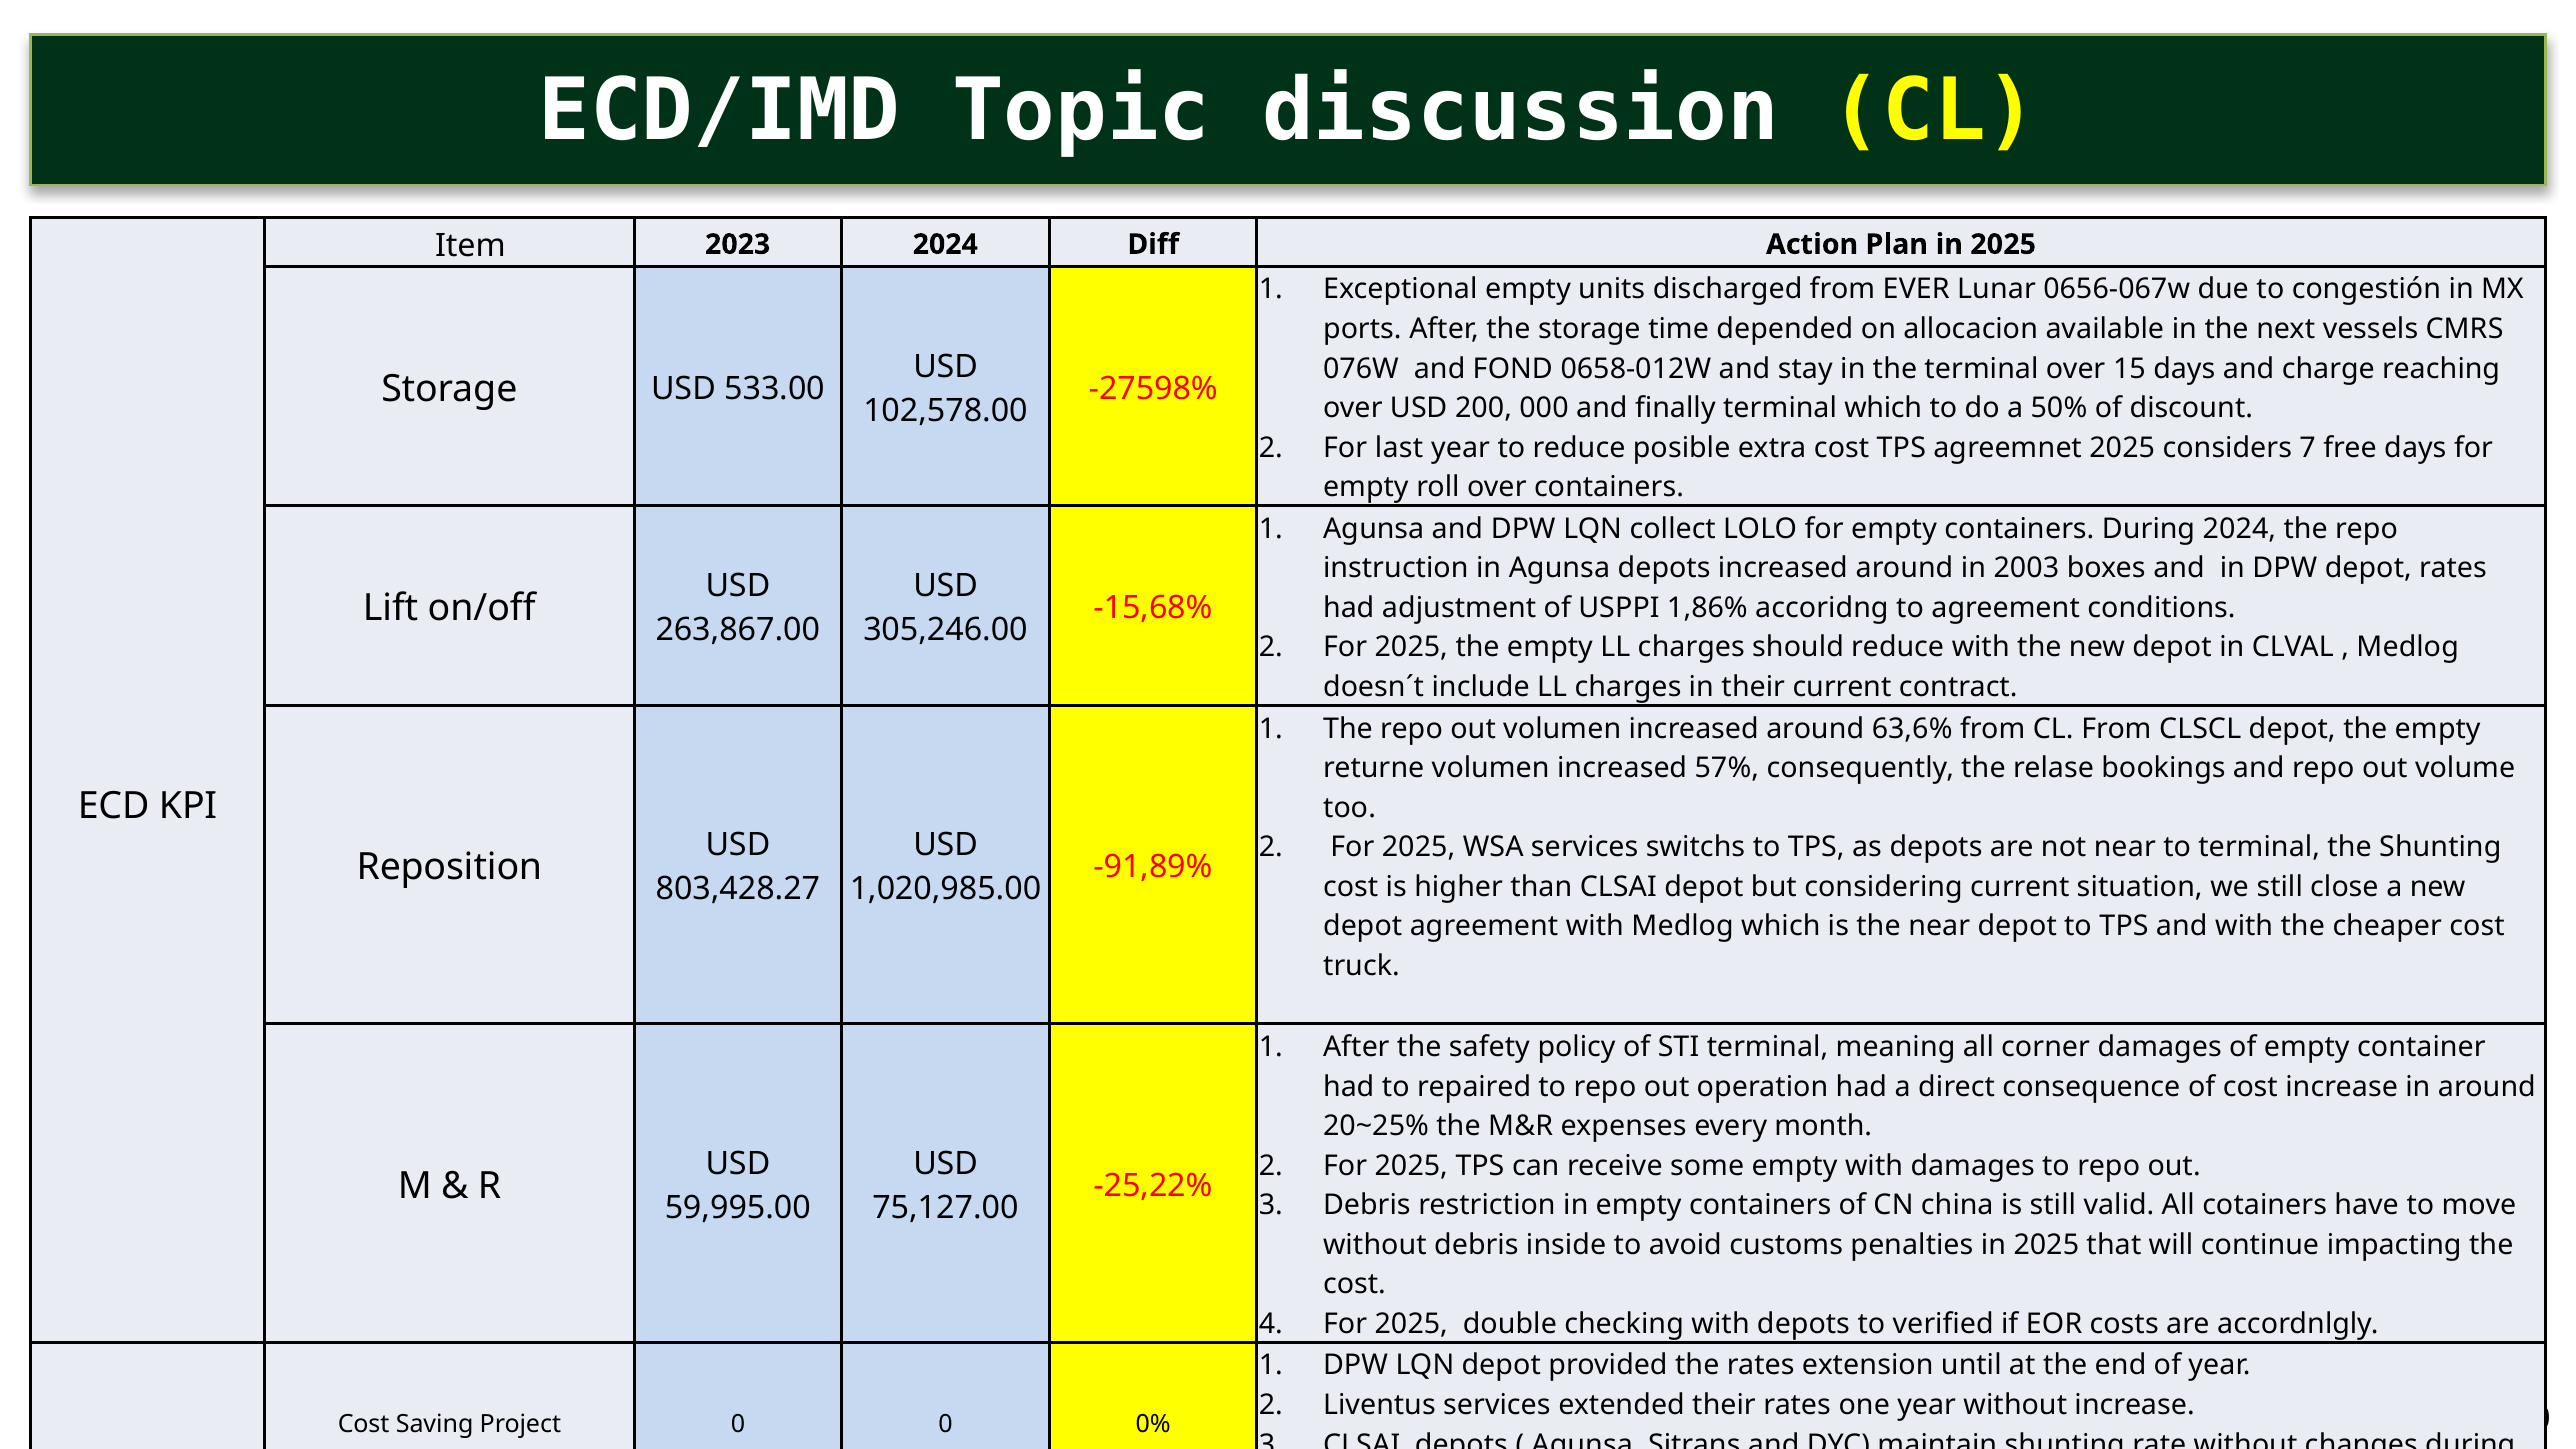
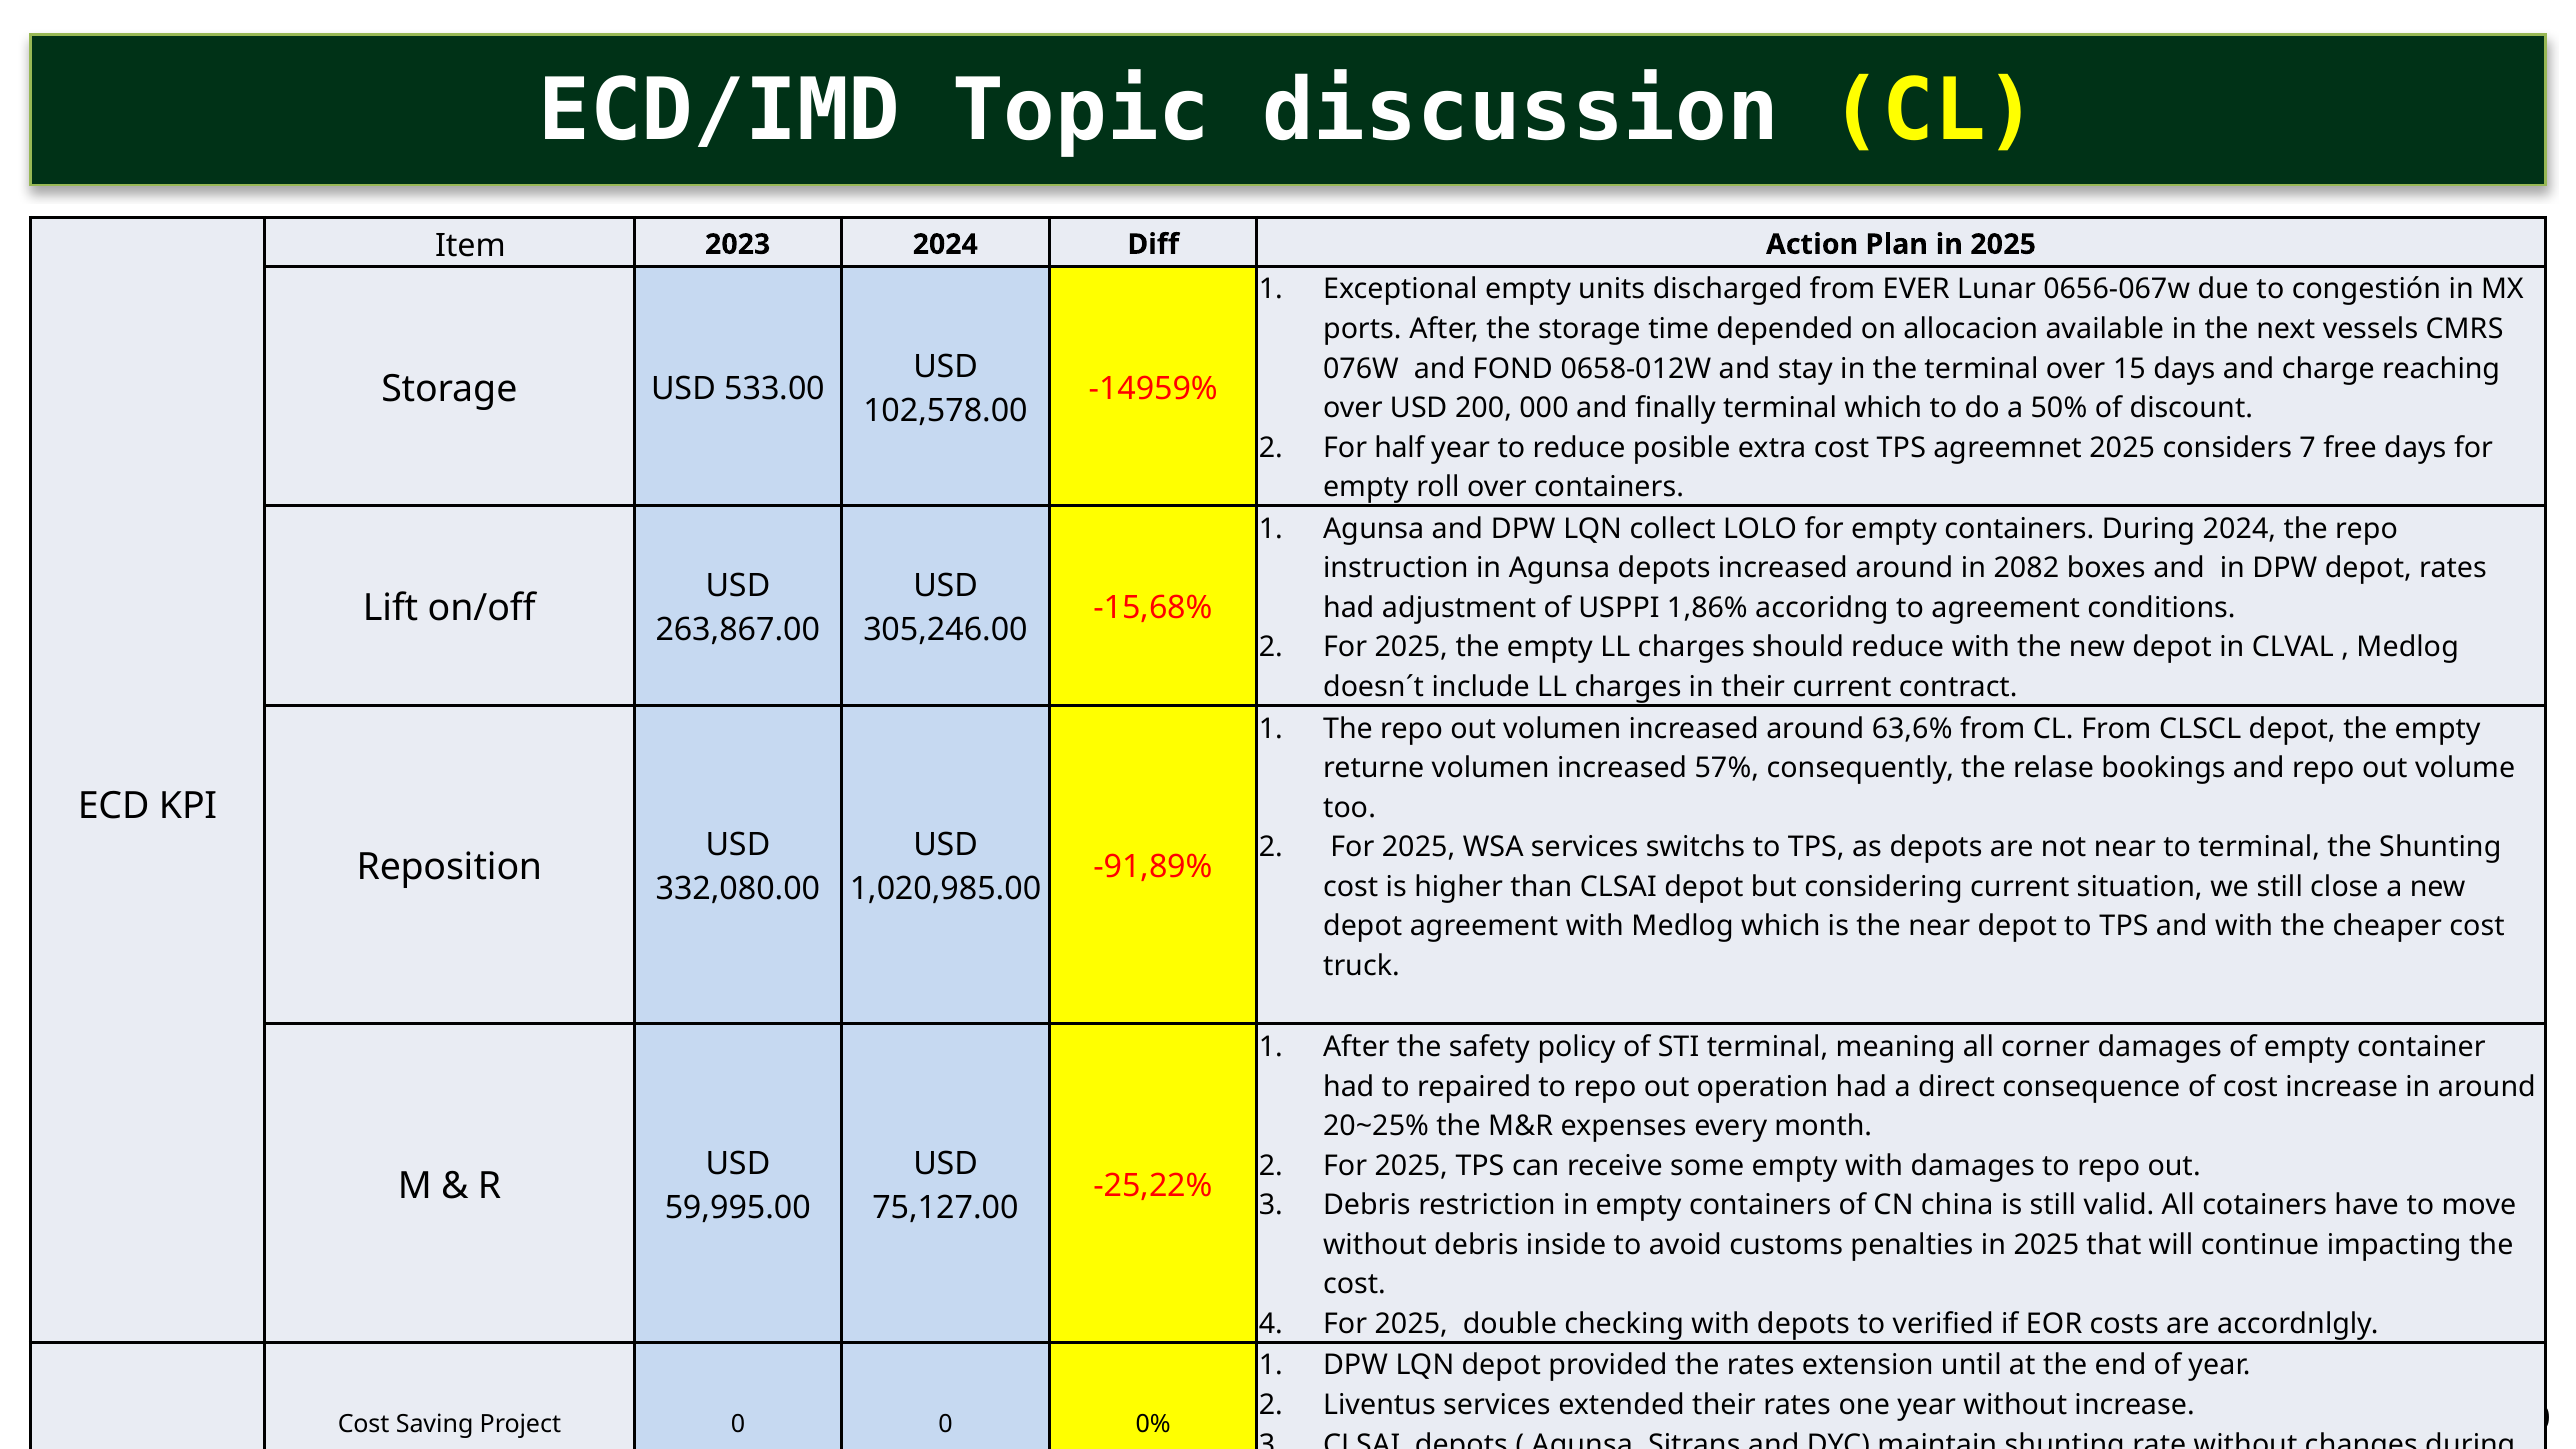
-27598%: -27598% -> -14959% (1153, 389)
last: last -> half (1399, 448)
2003: 2003 -> 2082 (2026, 568)
803,428.27: 803,428.27 -> 332,080.00 (738, 889)
